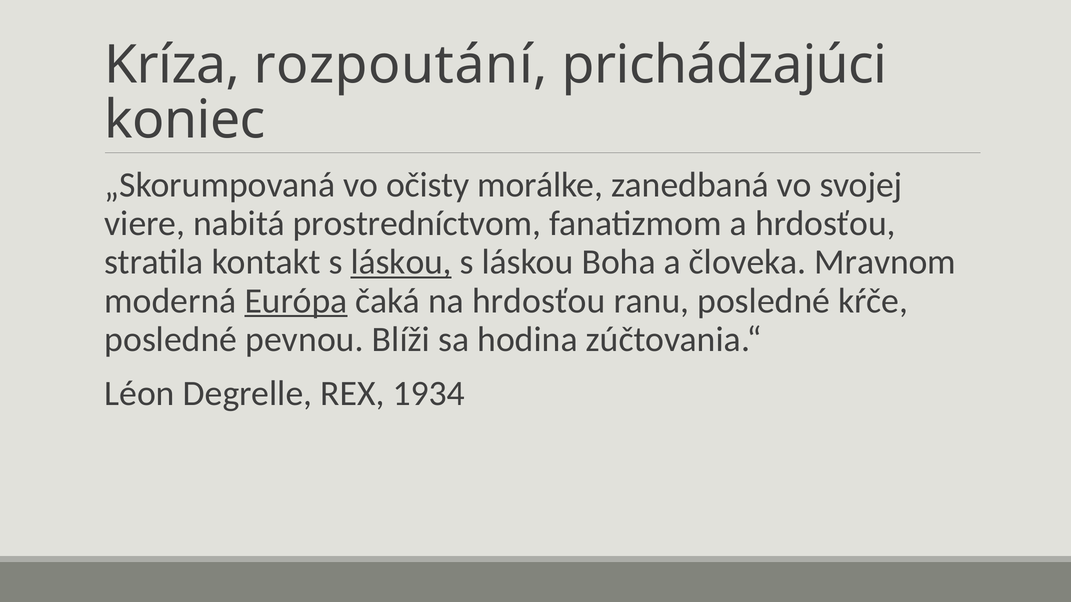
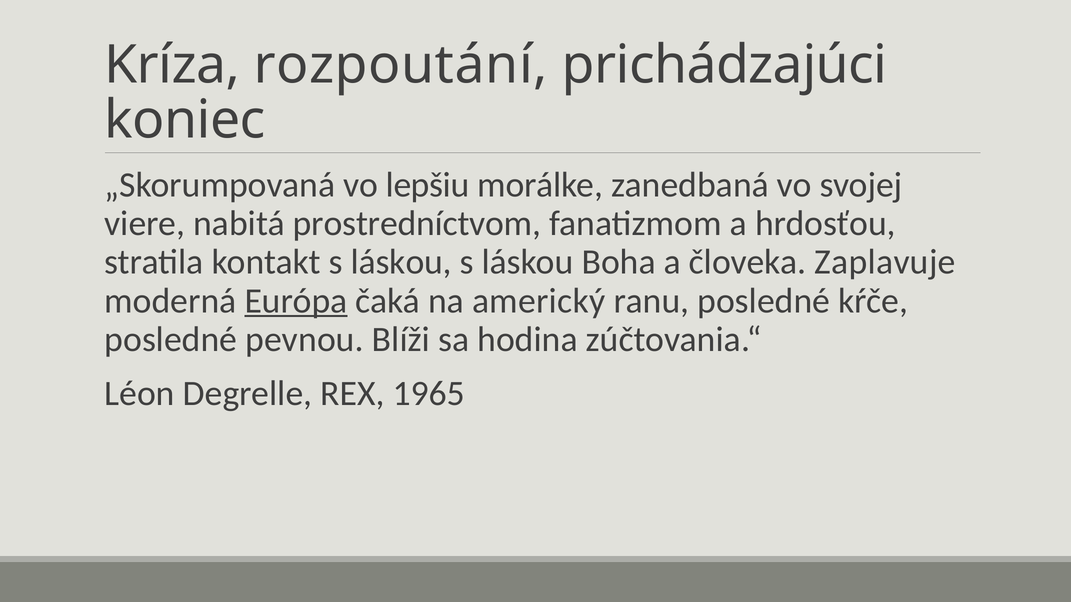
očisty: očisty -> lepšiu (428, 185)
láskou underline: present -> none (401, 262)
Mravnom: Mravnom -> Zaplavuje (885, 262)
na hrdosťou: hrdosťou -> americký (539, 301)
1934: 1934 -> 1965 (429, 394)
